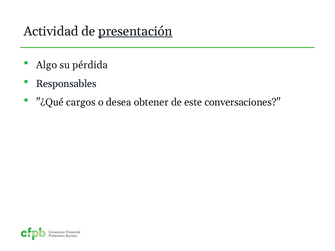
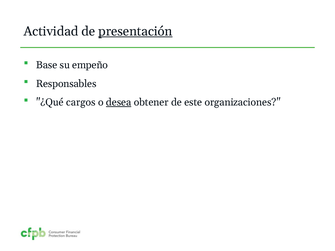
Algo: Algo -> Base (47, 65)
pérdida: pérdida -> empeño (90, 65)
desea underline: none -> present (119, 102)
conversaciones: conversaciones -> organizaciones (243, 102)
